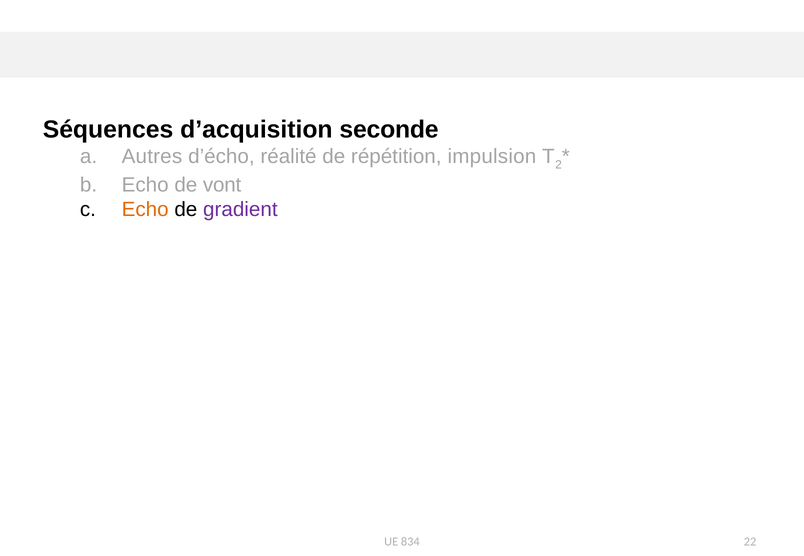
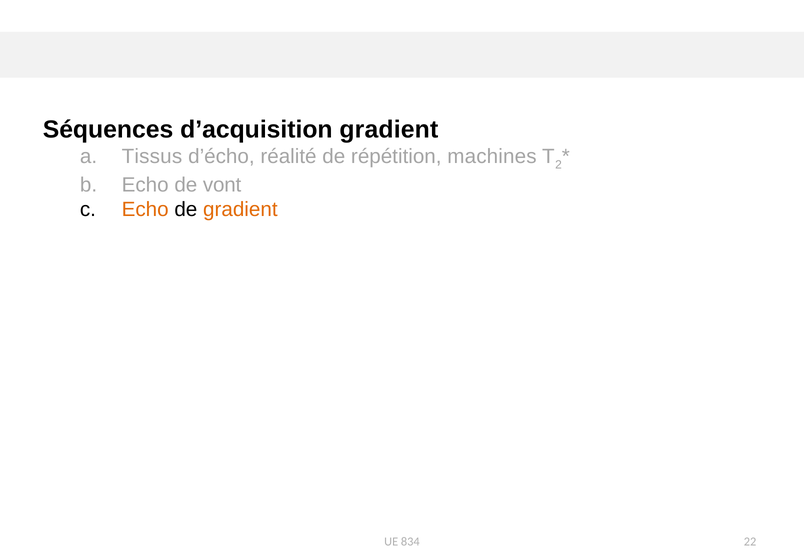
d’acquisition seconde: seconde -> gradient (389, 130)
Autres: Autres -> Tissus (152, 157)
impulsion: impulsion -> machines (492, 157)
gradient colour: purple -> orange (240, 210)
